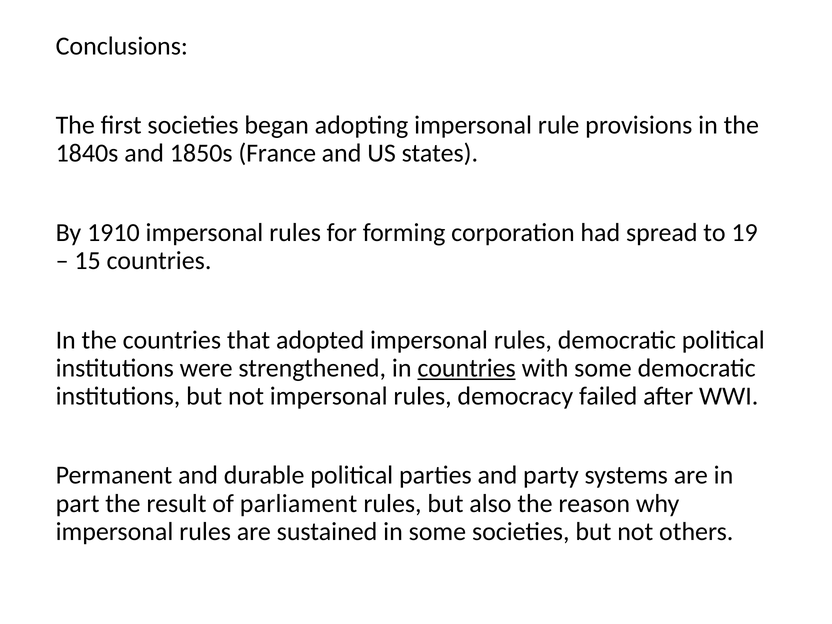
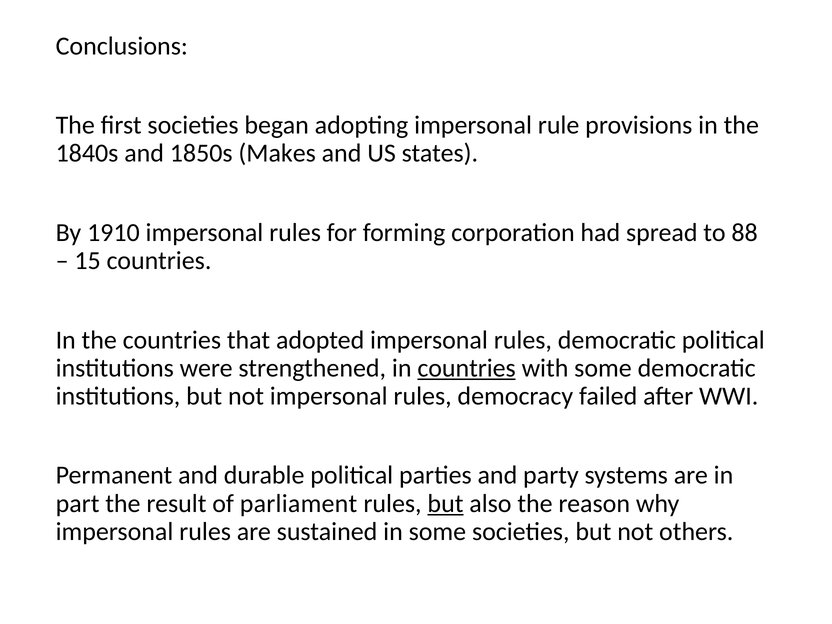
France: France -> Makes (277, 153)
19: 19 -> 88 (745, 233)
but underline: none -> present (445, 503)
